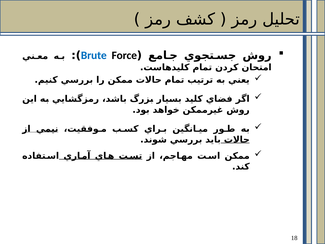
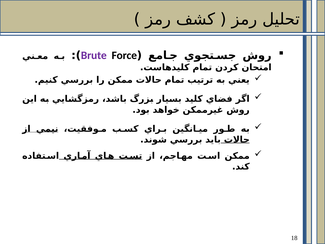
Brute colour: blue -> purple (94, 55)
